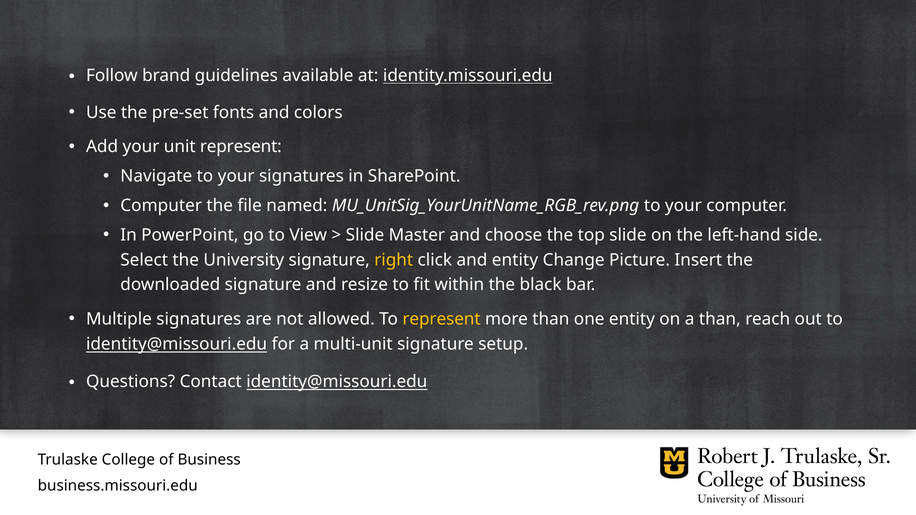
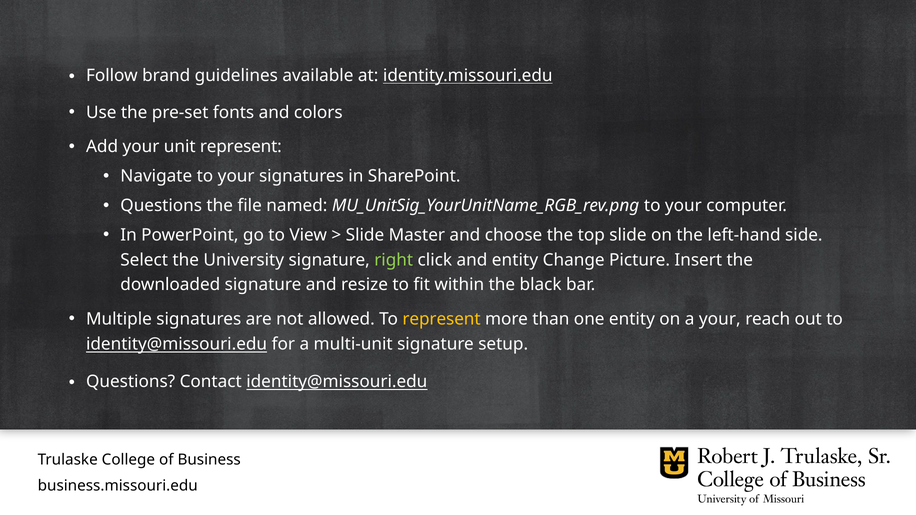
Computer: Computer -> Questions (161, 206)
right colour: yellow -> light green (394, 260)
a than: than -> your (720, 319)
